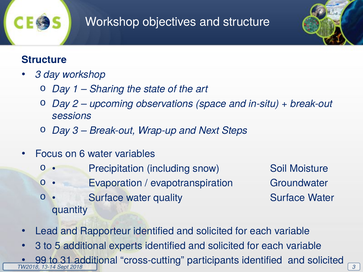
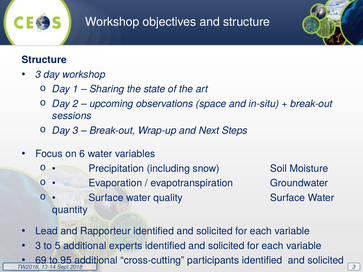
99: 99 -> 69 (41, 261)
31: 31 -> 95 (66, 261)
